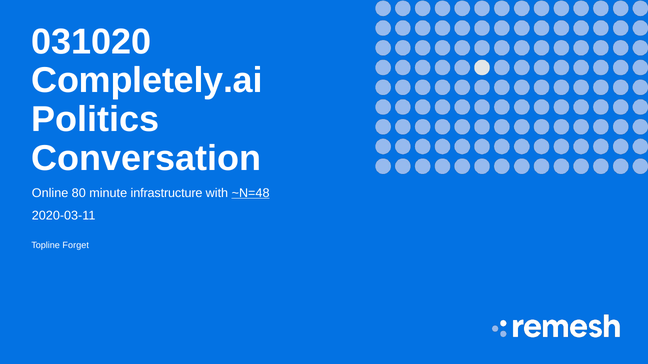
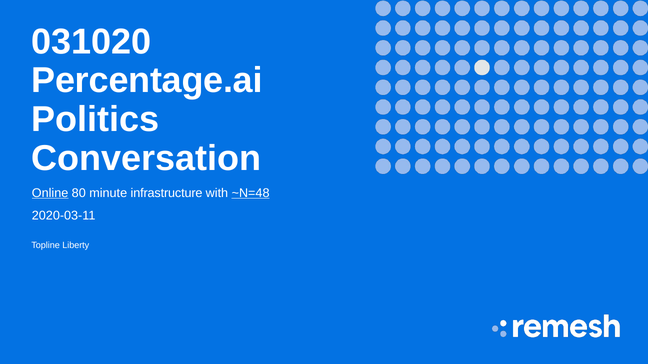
Completely.ai: Completely.ai -> Percentage.ai (147, 81)
Online underline: none -> present (50, 193)
Forget: Forget -> Liberty (76, 246)
